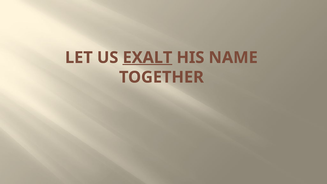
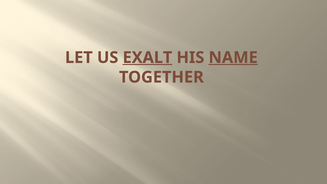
NAME underline: none -> present (233, 58)
